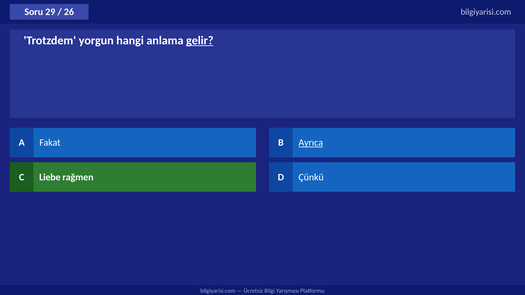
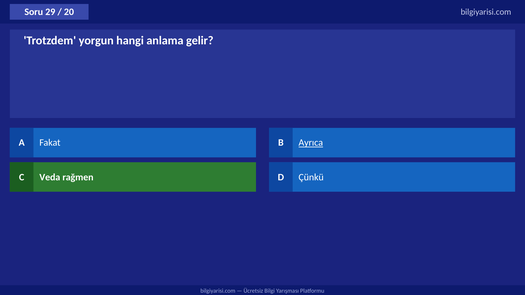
26: 26 -> 20 (69, 12)
gelir underline: present -> none (200, 40)
Liebe: Liebe -> Veda (50, 177)
